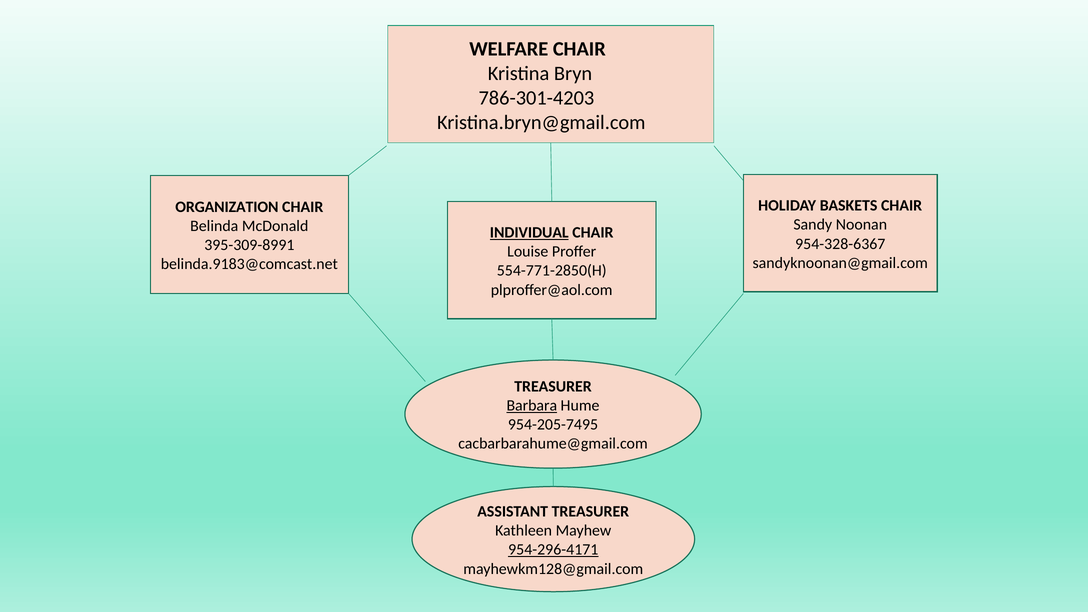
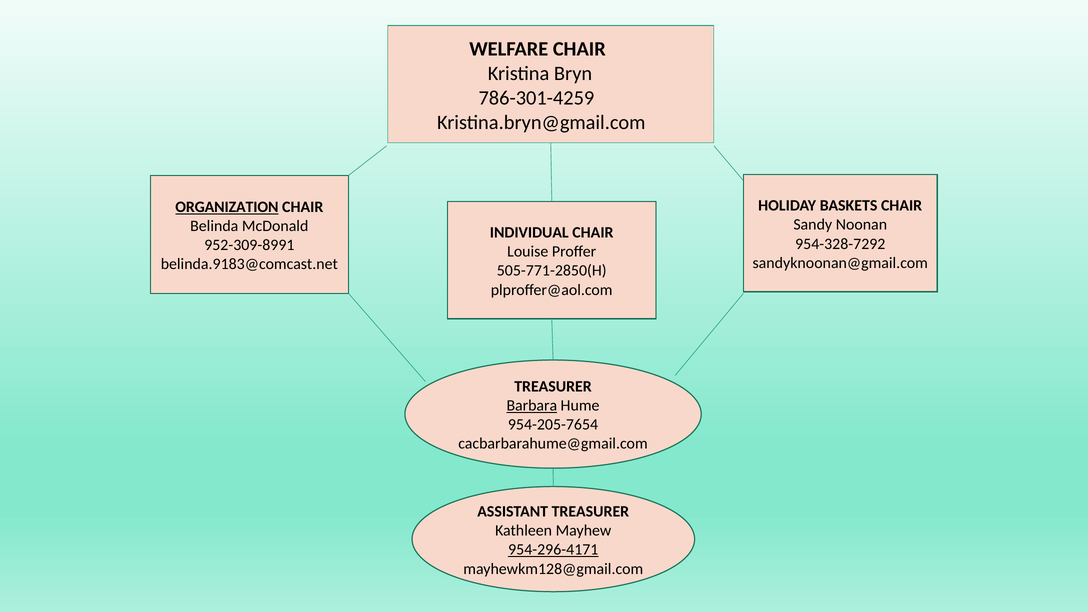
786-301-4203: 786-301-4203 -> 786-301-4259 (536, 98)
ORGANIZATION underline: none -> present (227, 207)
INDIVIDUAL underline: present -> none (529, 233)
954-328-6367: 954-328-6367 -> 954-328-7292 (840, 244)
395-309-8991: 395-309-8991 -> 952-309-8991 (249, 245)
554-771-2850(H: 554-771-2850(H -> 505-771-2850(H (552, 271)
954-205-7495: 954-205-7495 -> 954-205-7654 (553, 425)
